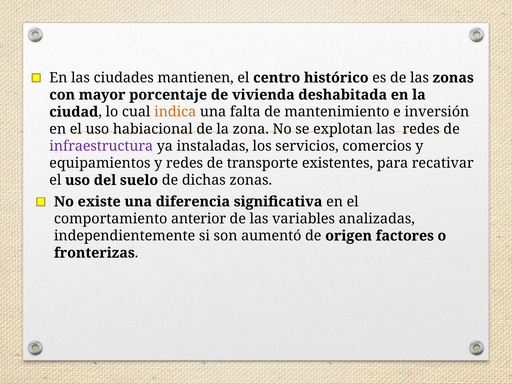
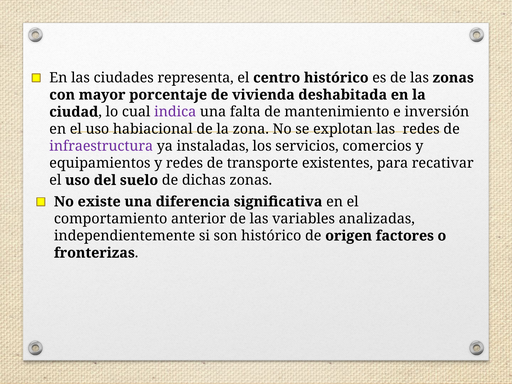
mantienen: mantienen -> representa (196, 78)
indica colour: orange -> purple (175, 112)
son aumentó: aumentó -> histórico (271, 236)
